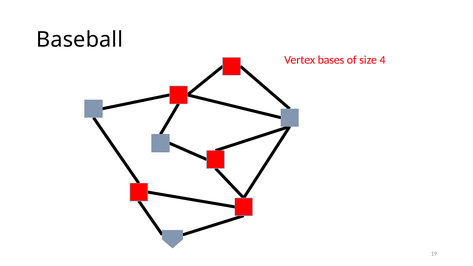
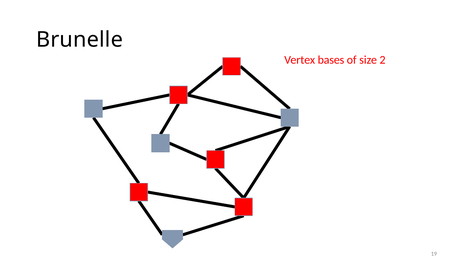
Baseball: Baseball -> Brunelle (79, 40)
4: 4 -> 2 (383, 60)
